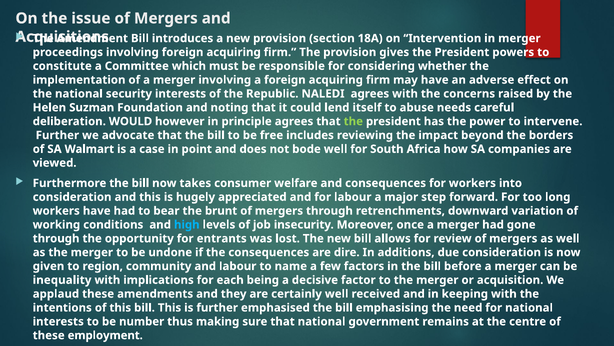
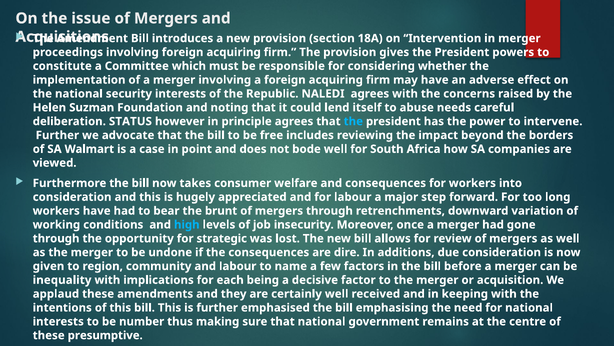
WOULD: WOULD -> STATUS (130, 121)
the colour: light green -> light blue (353, 121)
entrants: entrants -> strategic (222, 238)
employment: employment -> presumptive (105, 335)
